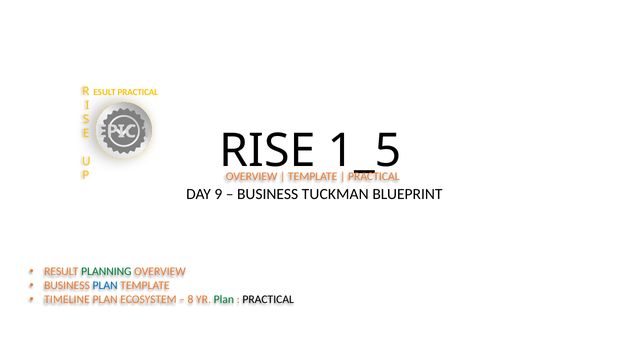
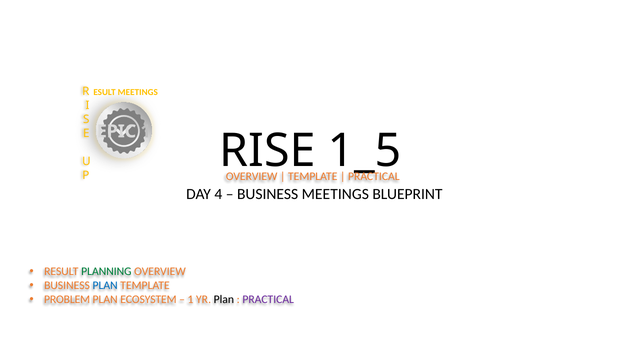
PRACTICAL: PRACTICAL -> MEETINGS (138, 92)
9: 9 -> 4 (218, 194)
BUSINESS TUCKMAN: TUCKMAN -> MEETINGS (335, 194)
TIMELINE: TIMELINE -> PROBLEM (67, 300)
8: 8 -> 1 (190, 300)
Plan colour: green -> black (224, 300)
PRACTICAL colour: black -> purple (268, 300)
